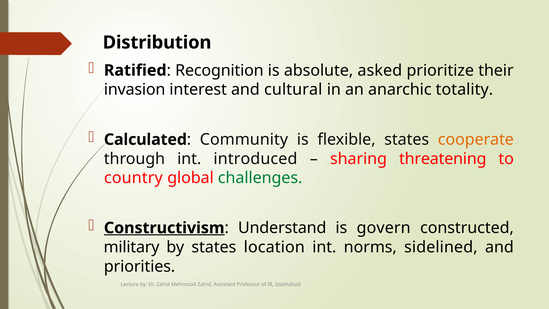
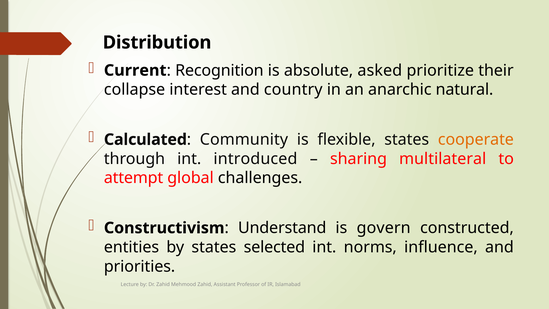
Ratified: Ratified -> Current (135, 70)
invasion: invasion -> collapse (135, 90)
cultural: cultural -> country (293, 90)
totality: totality -> natural (464, 90)
threatening: threatening -> multilateral (443, 159)
country: country -> attempt (134, 178)
challenges colour: green -> black (260, 178)
Constructivism underline: present -> none (164, 228)
military: military -> entities (131, 247)
location: location -> selected (274, 247)
sidelined: sidelined -> influence (441, 247)
